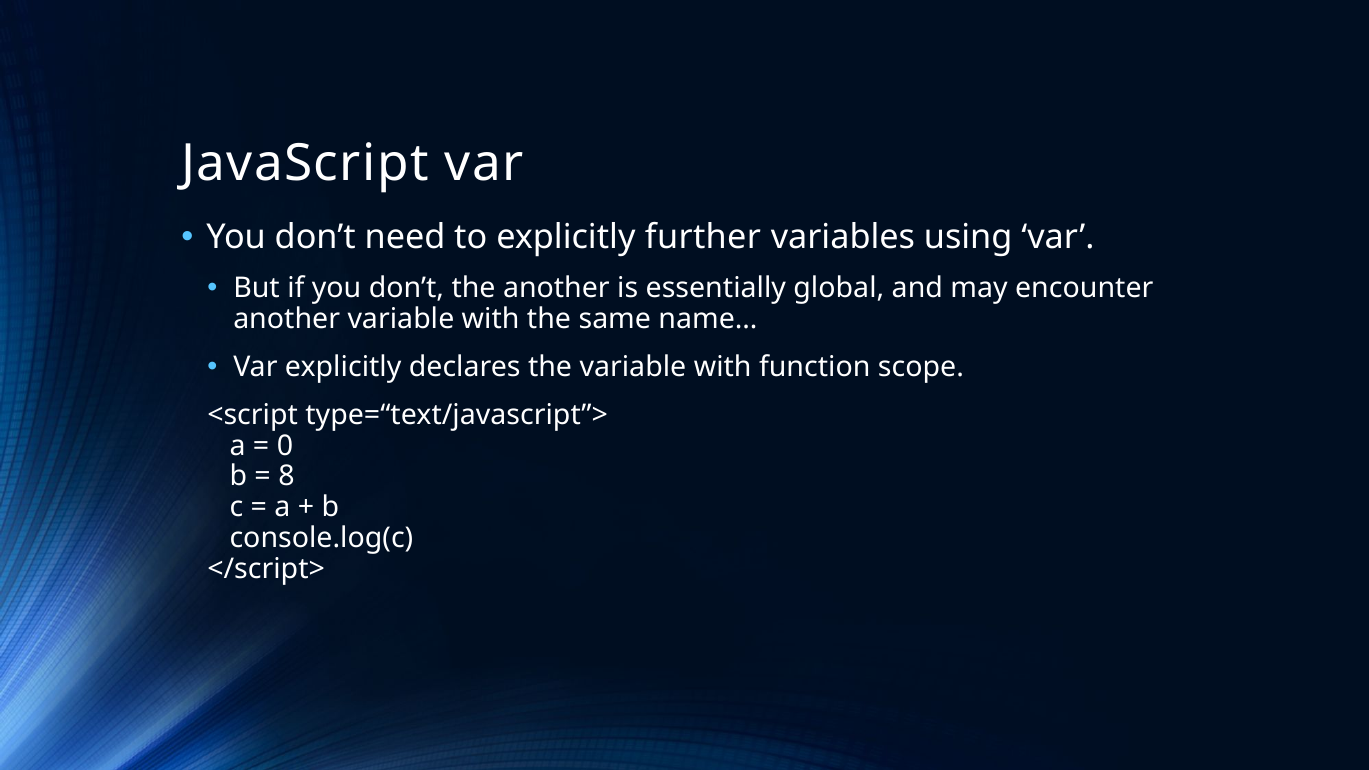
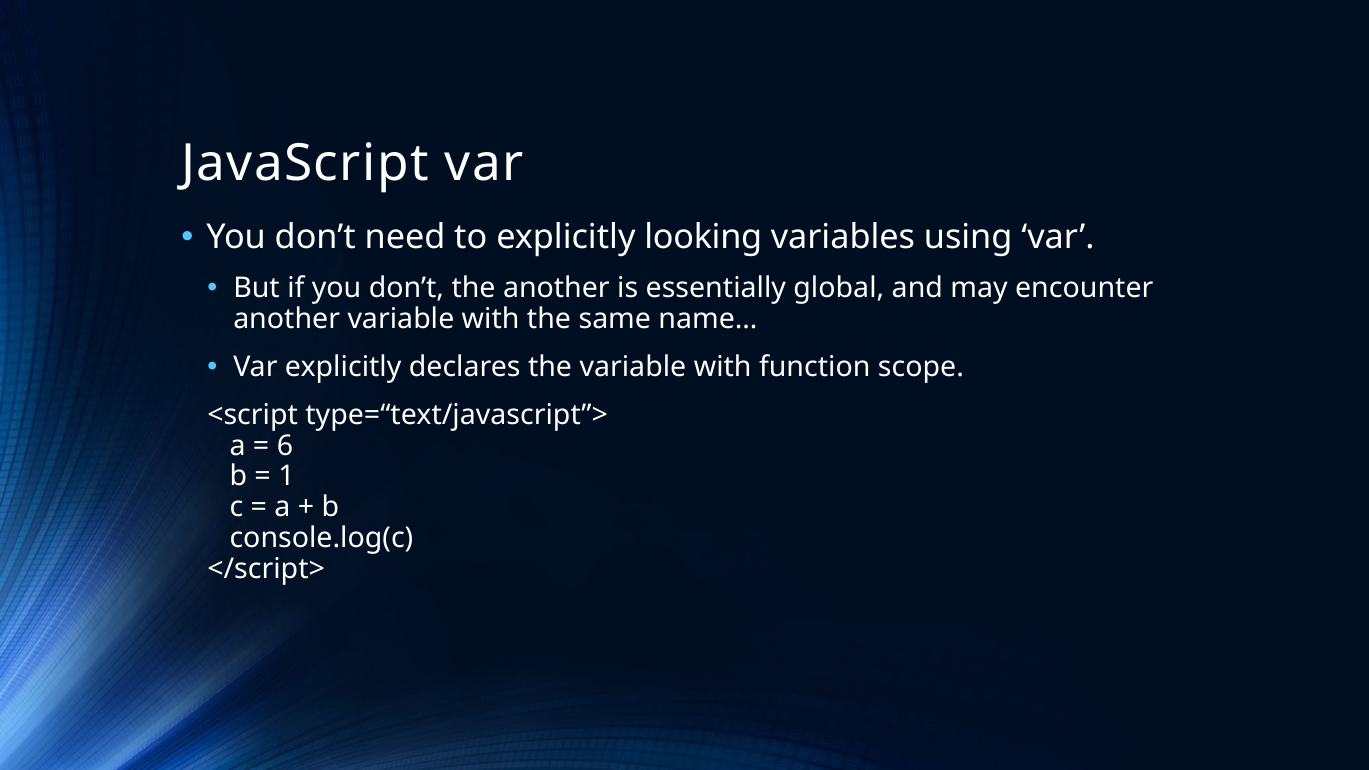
further: further -> looking (703, 237)
0: 0 -> 6 (285, 446)
8: 8 -> 1 (286, 477)
